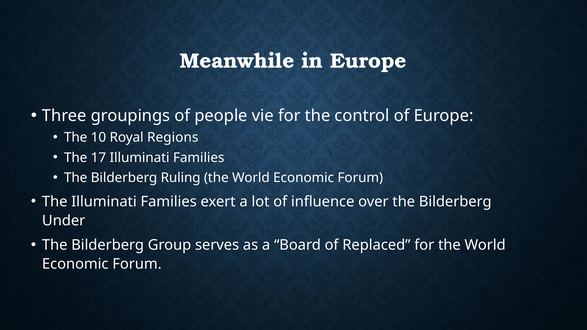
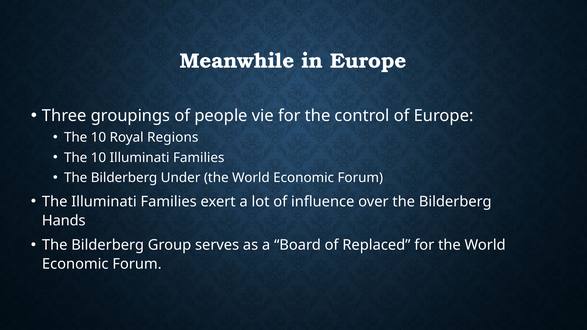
17: 17 -> 10 (98, 158)
Ruling: Ruling -> Under (181, 178)
Under: Under -> Hands (64, 221)
